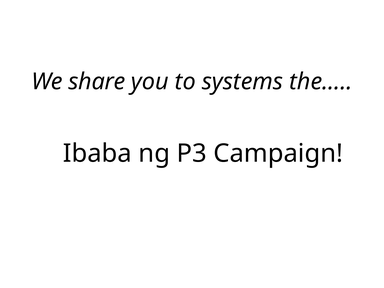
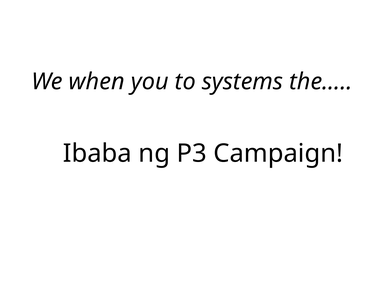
share: share -> when (97, 82)
